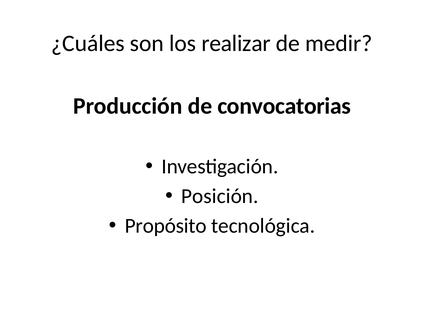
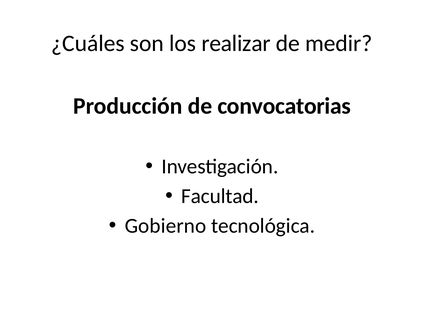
Posición: Posición -> Facultad (220, 196)
Propósito: Propósito -> Gobierno (166, 226)
